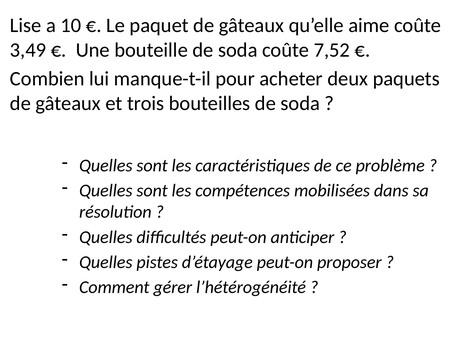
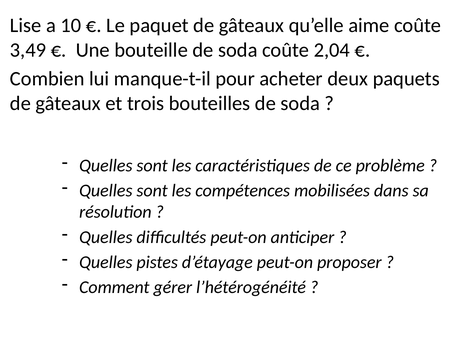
7,52: 7,52 -> 2,04 (332, 50)
